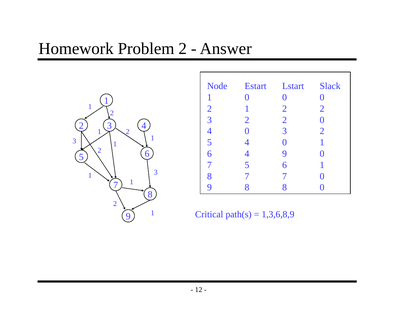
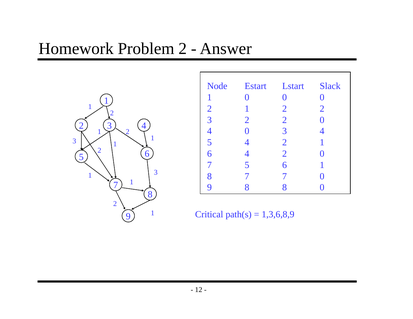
0 3 2: 2 -> 4 (322, 131)
5 4 0: 0 -> 2 (285, 143)
6 4 9: 9 -> 2 (285, 154)
